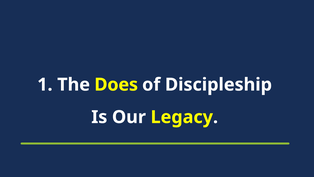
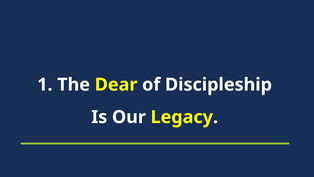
Does: Does -> Dear (116, 84)
